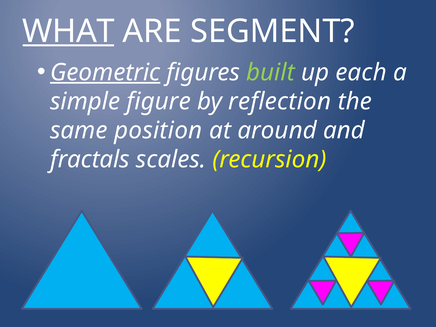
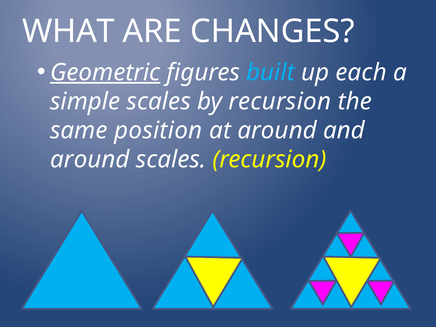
WHAT underline: present -> none (68, 31)
SEGMENT: SEGMENT -> CHANGES (272, 31)
built colour: light green -> light blue (271, 72)
simple figure: figure -> scales (159, 101)
by reflection: reflection -> recursion (280, 101)
fractals: fractals -> around (90, 160)
